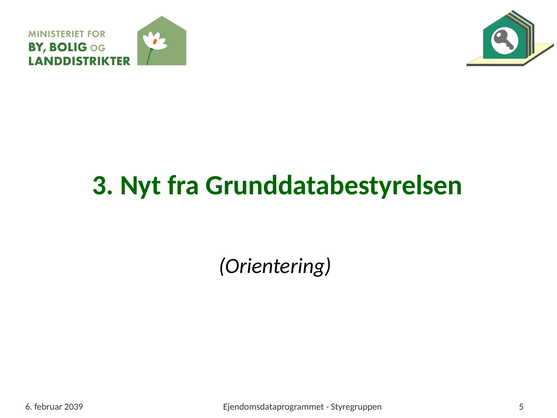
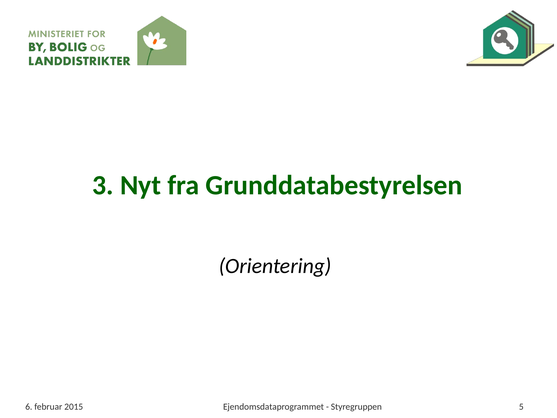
2039: 2039 -> 2015 (74, 406)
